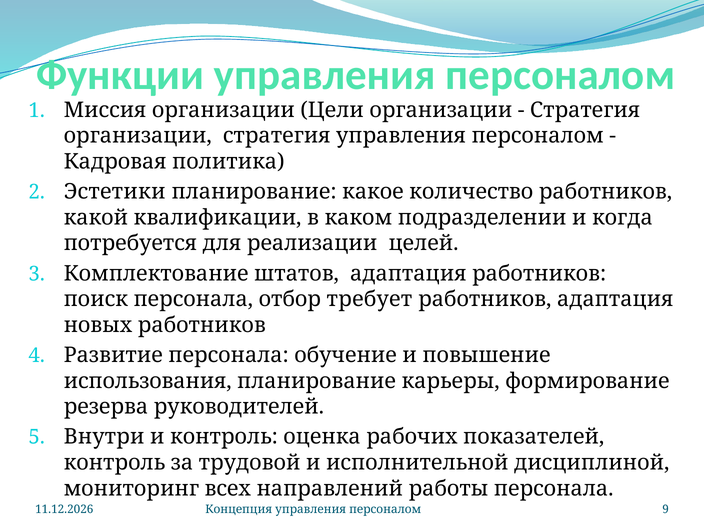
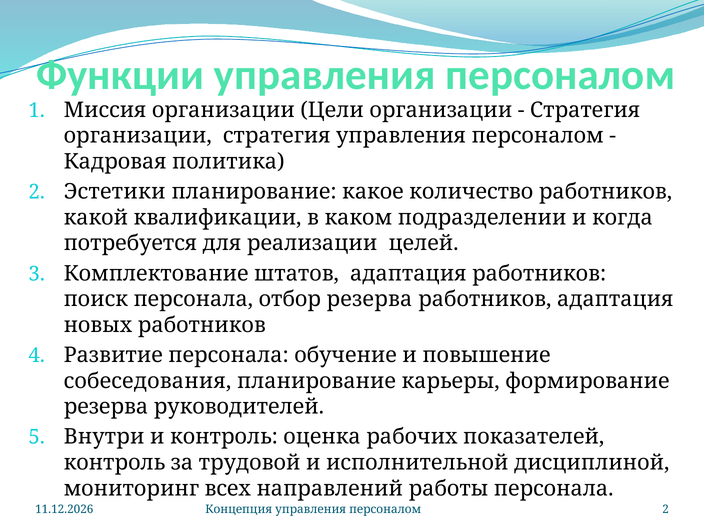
отбор требует: требует -> резерва (369, 299)
использования: использования -> собеседования (147, 381)
персоналом 9: 9 -> 2 (666, 509)
